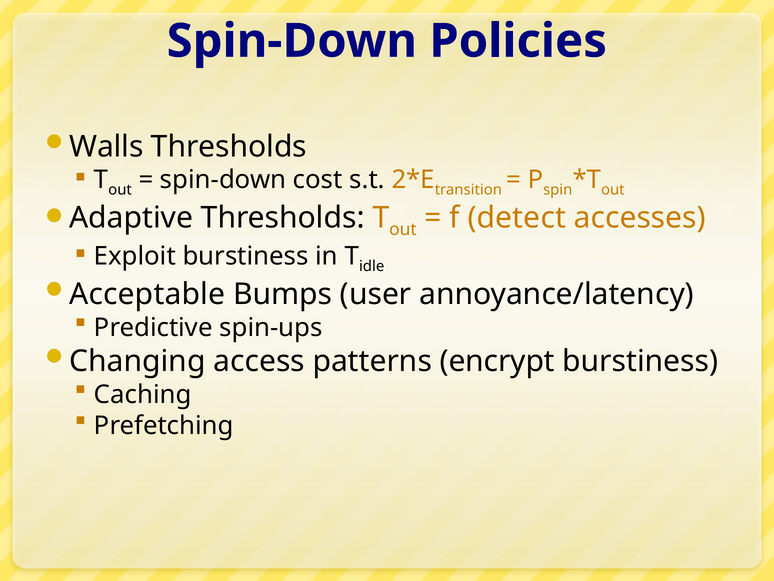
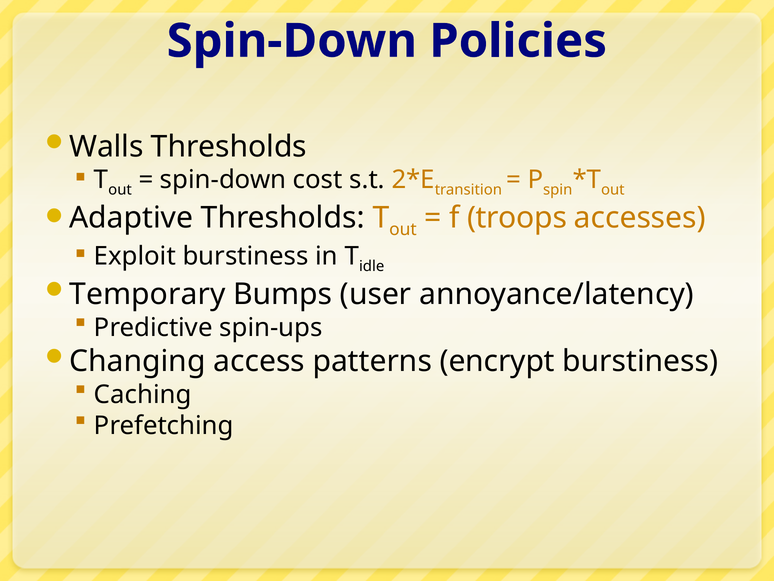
detect: detect -> troops (517, 218)
Acceptable: Acceptable -> Temporary (147, 294)
